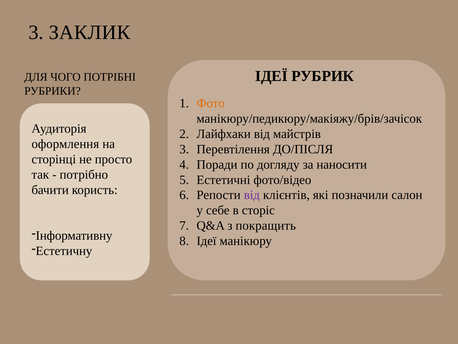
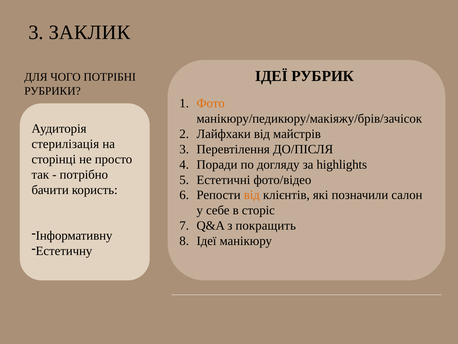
оформлення: оформлення -> стерилізація (65, 144)
наносити: наносити -> highlights (342, 164)
від colour: purple -> orange (252, 195)
